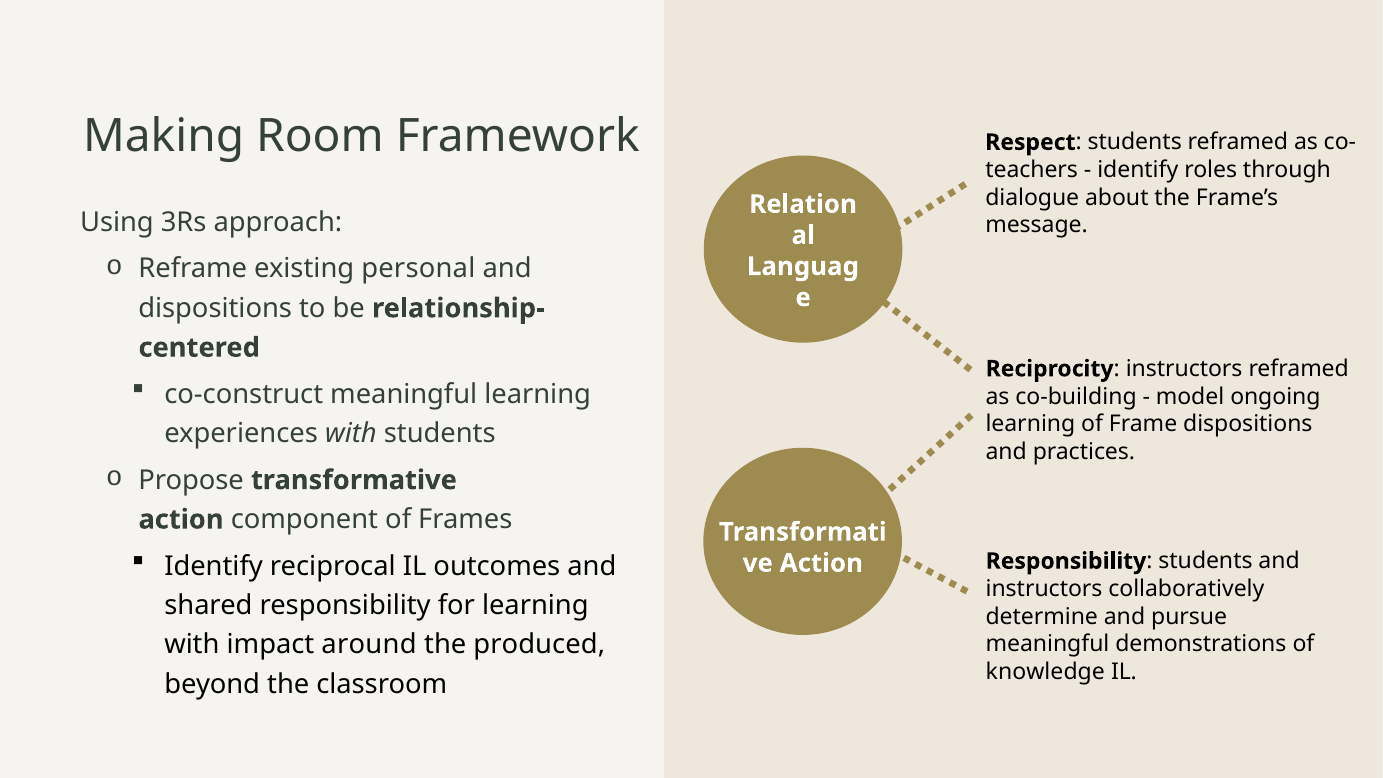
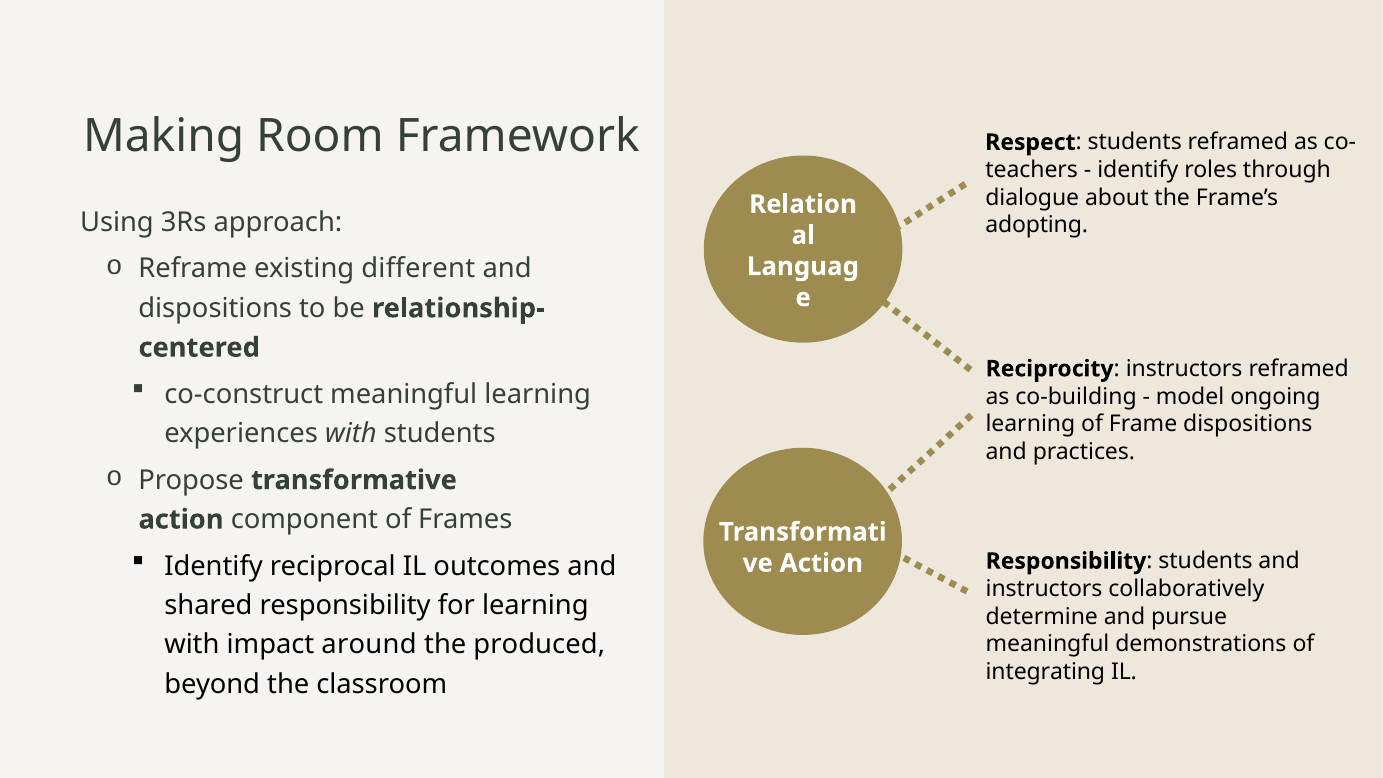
message: message -> adopting (1037, 225)
personal: personal -> different (418, 269)
knowledge: knowledge -> integrating (1045, 672)
